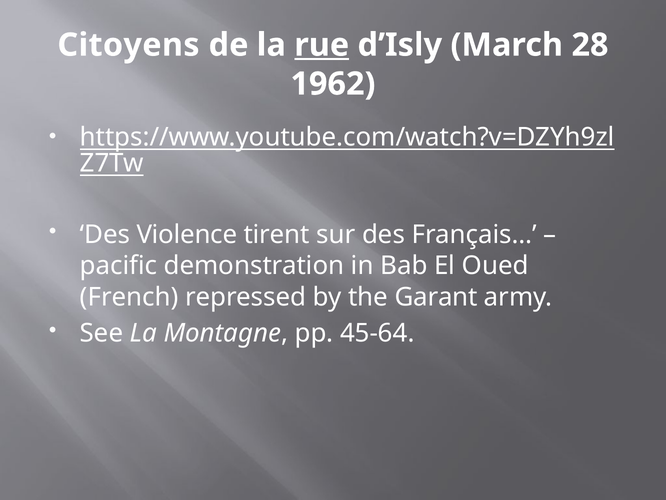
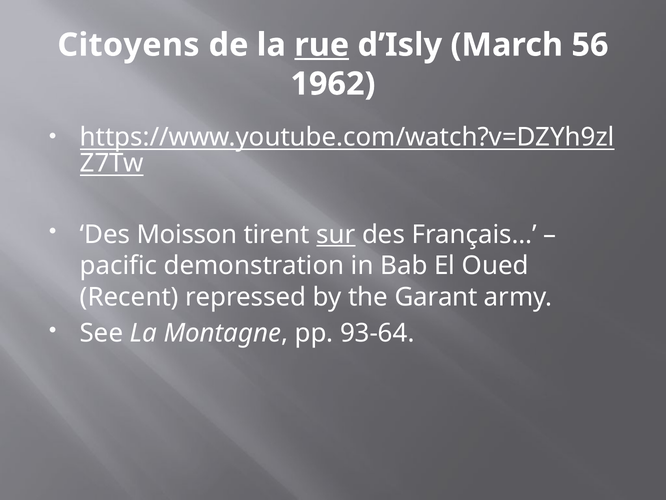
28: 28 -> 56 (590, 45)
Violence: Violence -> Moisson (187, 235)
sur underline: none -> present (336, 235)
French: French -> Recent (129, 297)
45-64: 45-64 -> 93-64 (377, 333)
